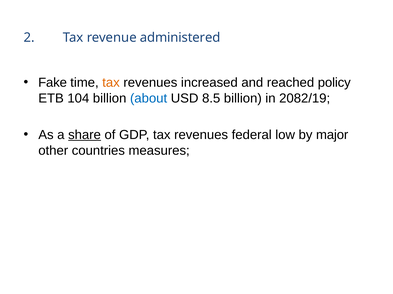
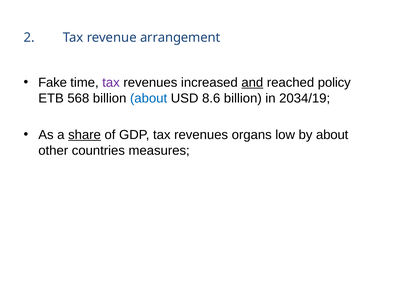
administered: administered -> arrangement (180, 38)
tax colour: orange -> purple (111, 83)
and underline: none -> present (252, 83)
104: 104 -> 568 (78, 99)
8.5: 8.5 -> 8.6 (211, 99)
2082/19: 2082/19 -> 2034/19 (305, 99)
federal: federal -> organs (252, 135)
by major: major -> about (332, 135)
